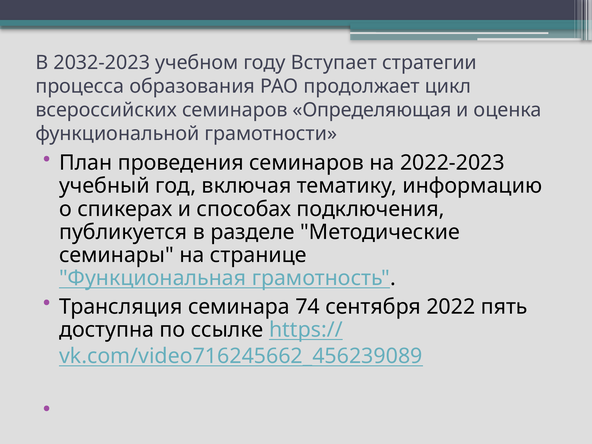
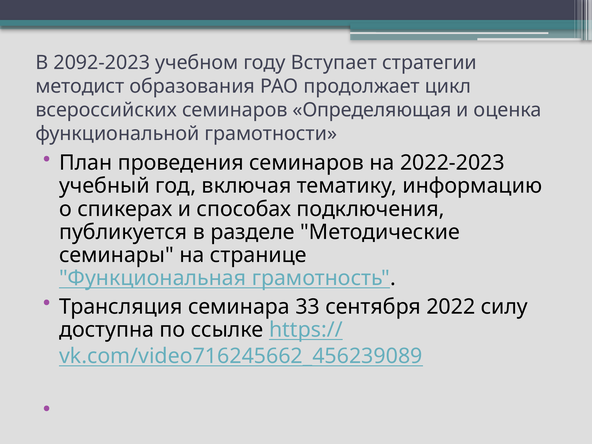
2032-2023: 2032-2023 -> 2092-2023 (102, 63)
процесса: процесса -> методист (80, 86)
74: 74 -> 33 (308, 307)
пять: пять -> силу (504, 307)
